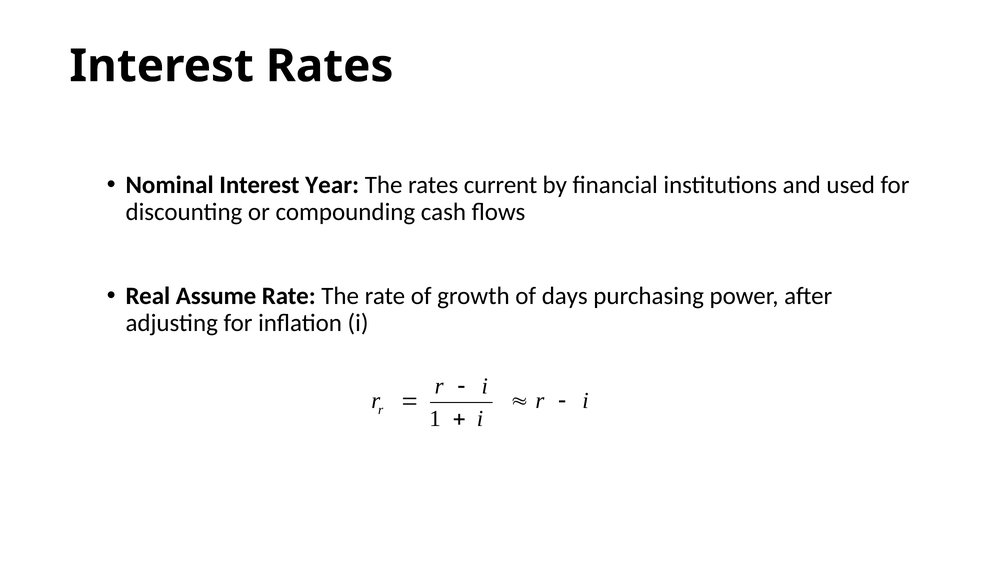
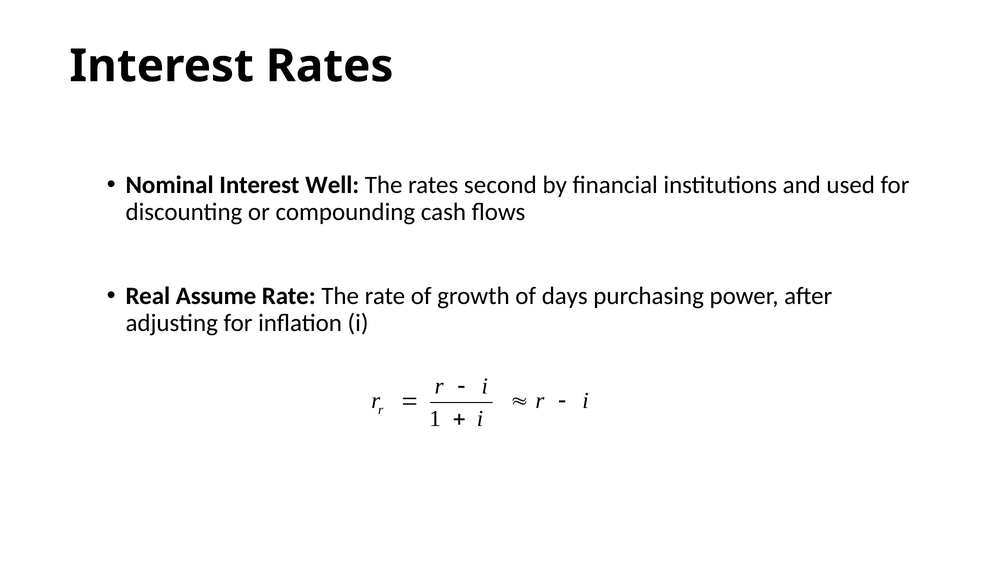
Year: Year -> Well (332, 185)
current: current -> second (500, 185)
